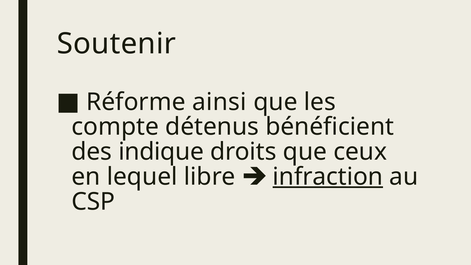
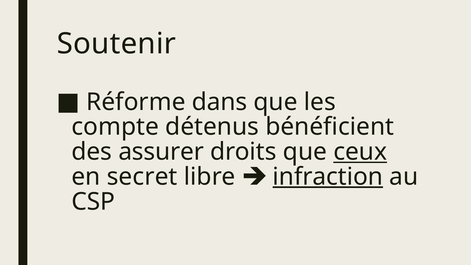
ainsi: ainsi -> dans (220, 102)
indique: indique -> assurer (161, 152)
ceux underline: none -> present (360, 152)
lequel: lequel -> secret (142, 177)
